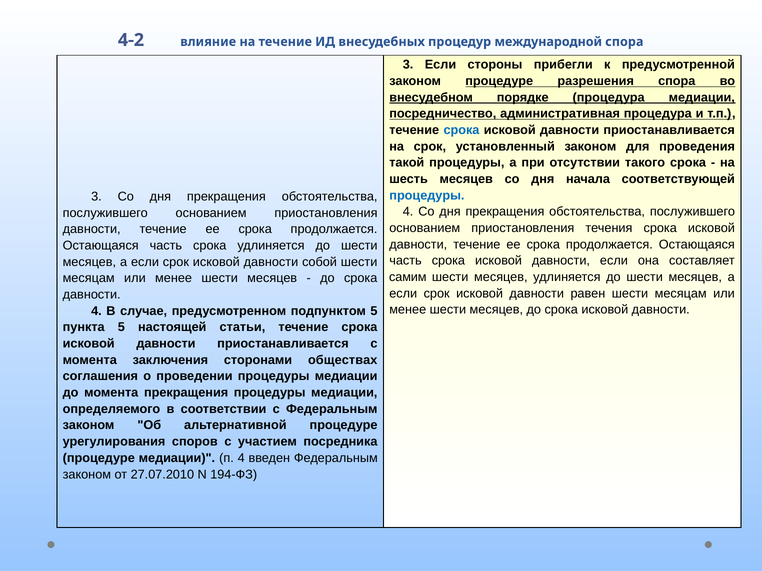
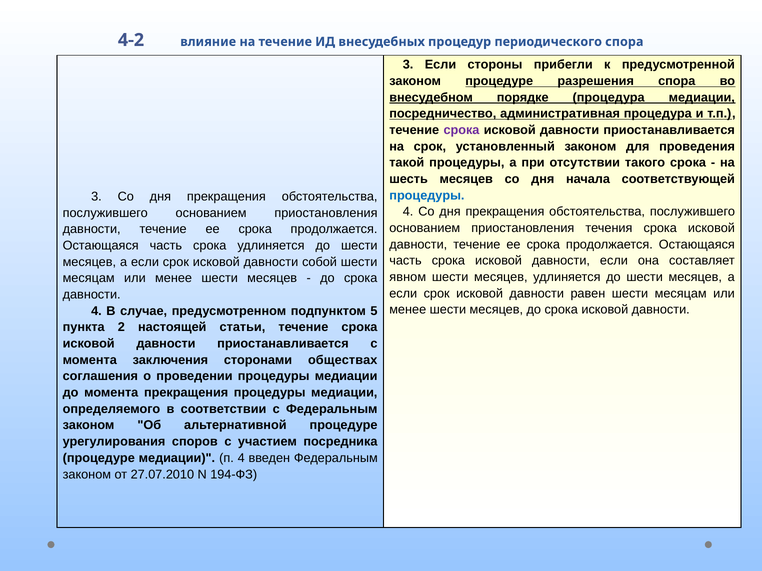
международной: международной -> периодического (548, 42)
срока colour: blue -> purple (461, 130)
самим: самим -> явном (408, 277)
пункта 5: 5 -> 2 (121, 328)
